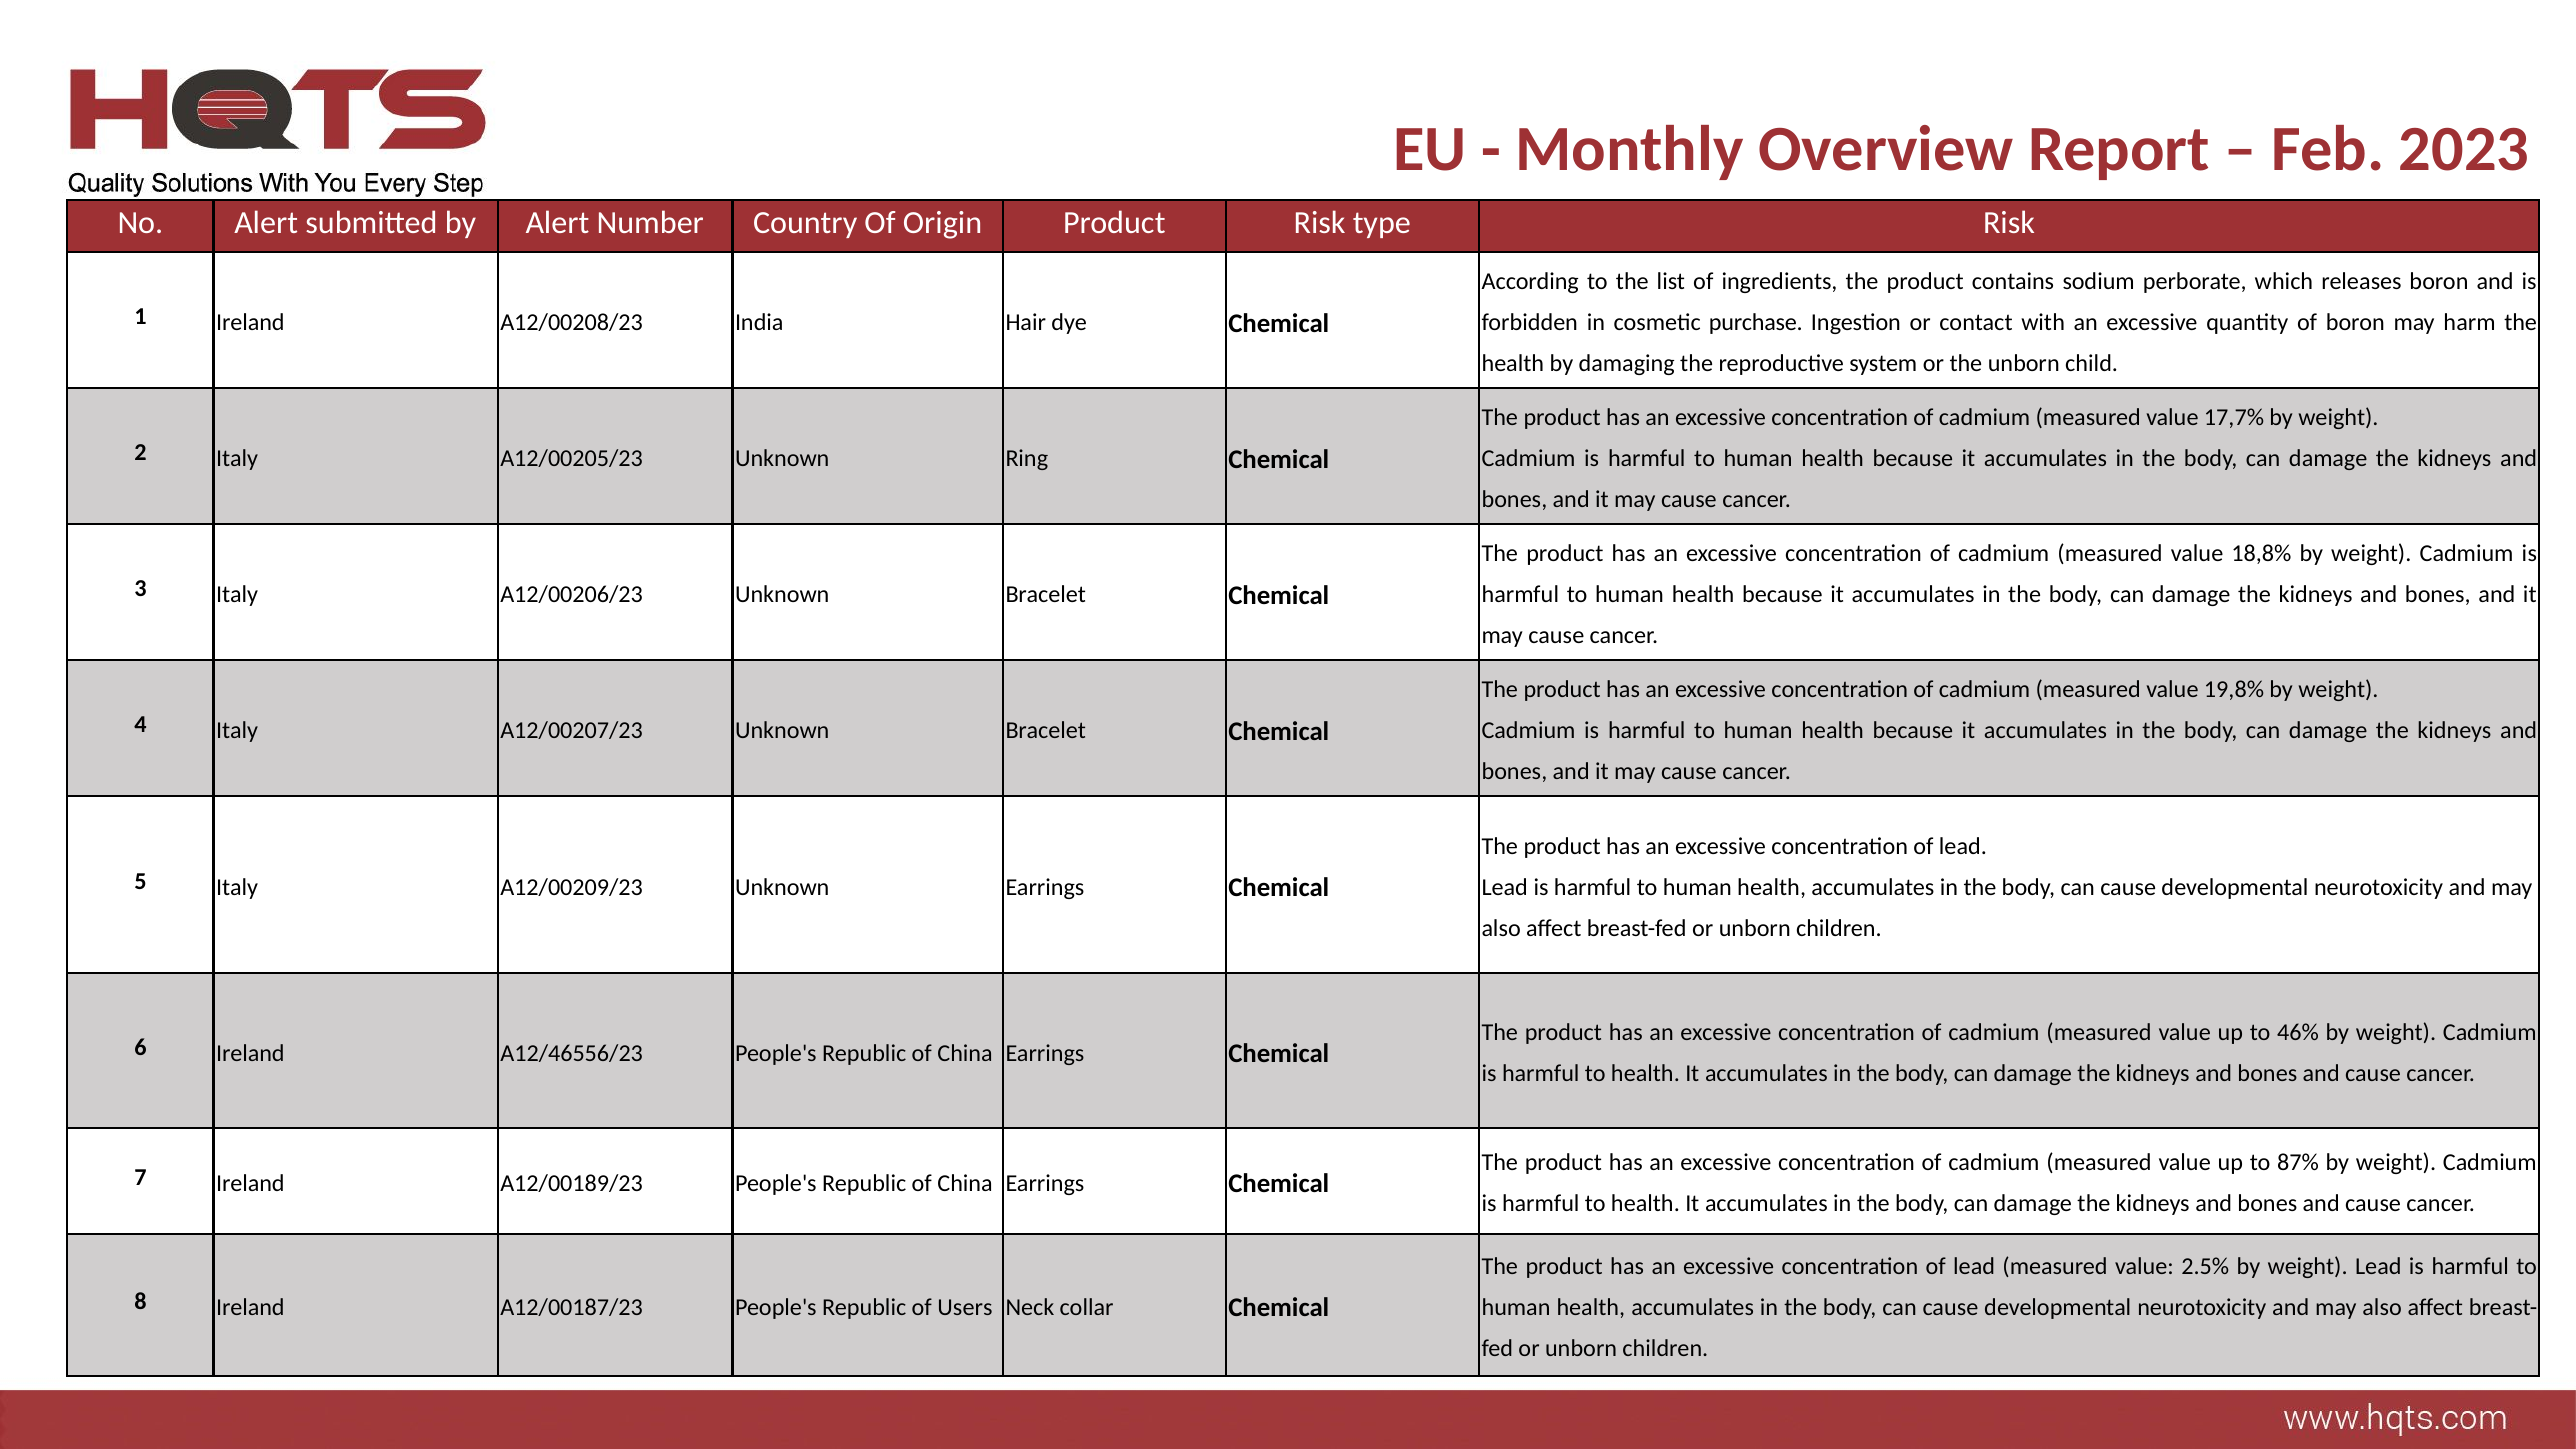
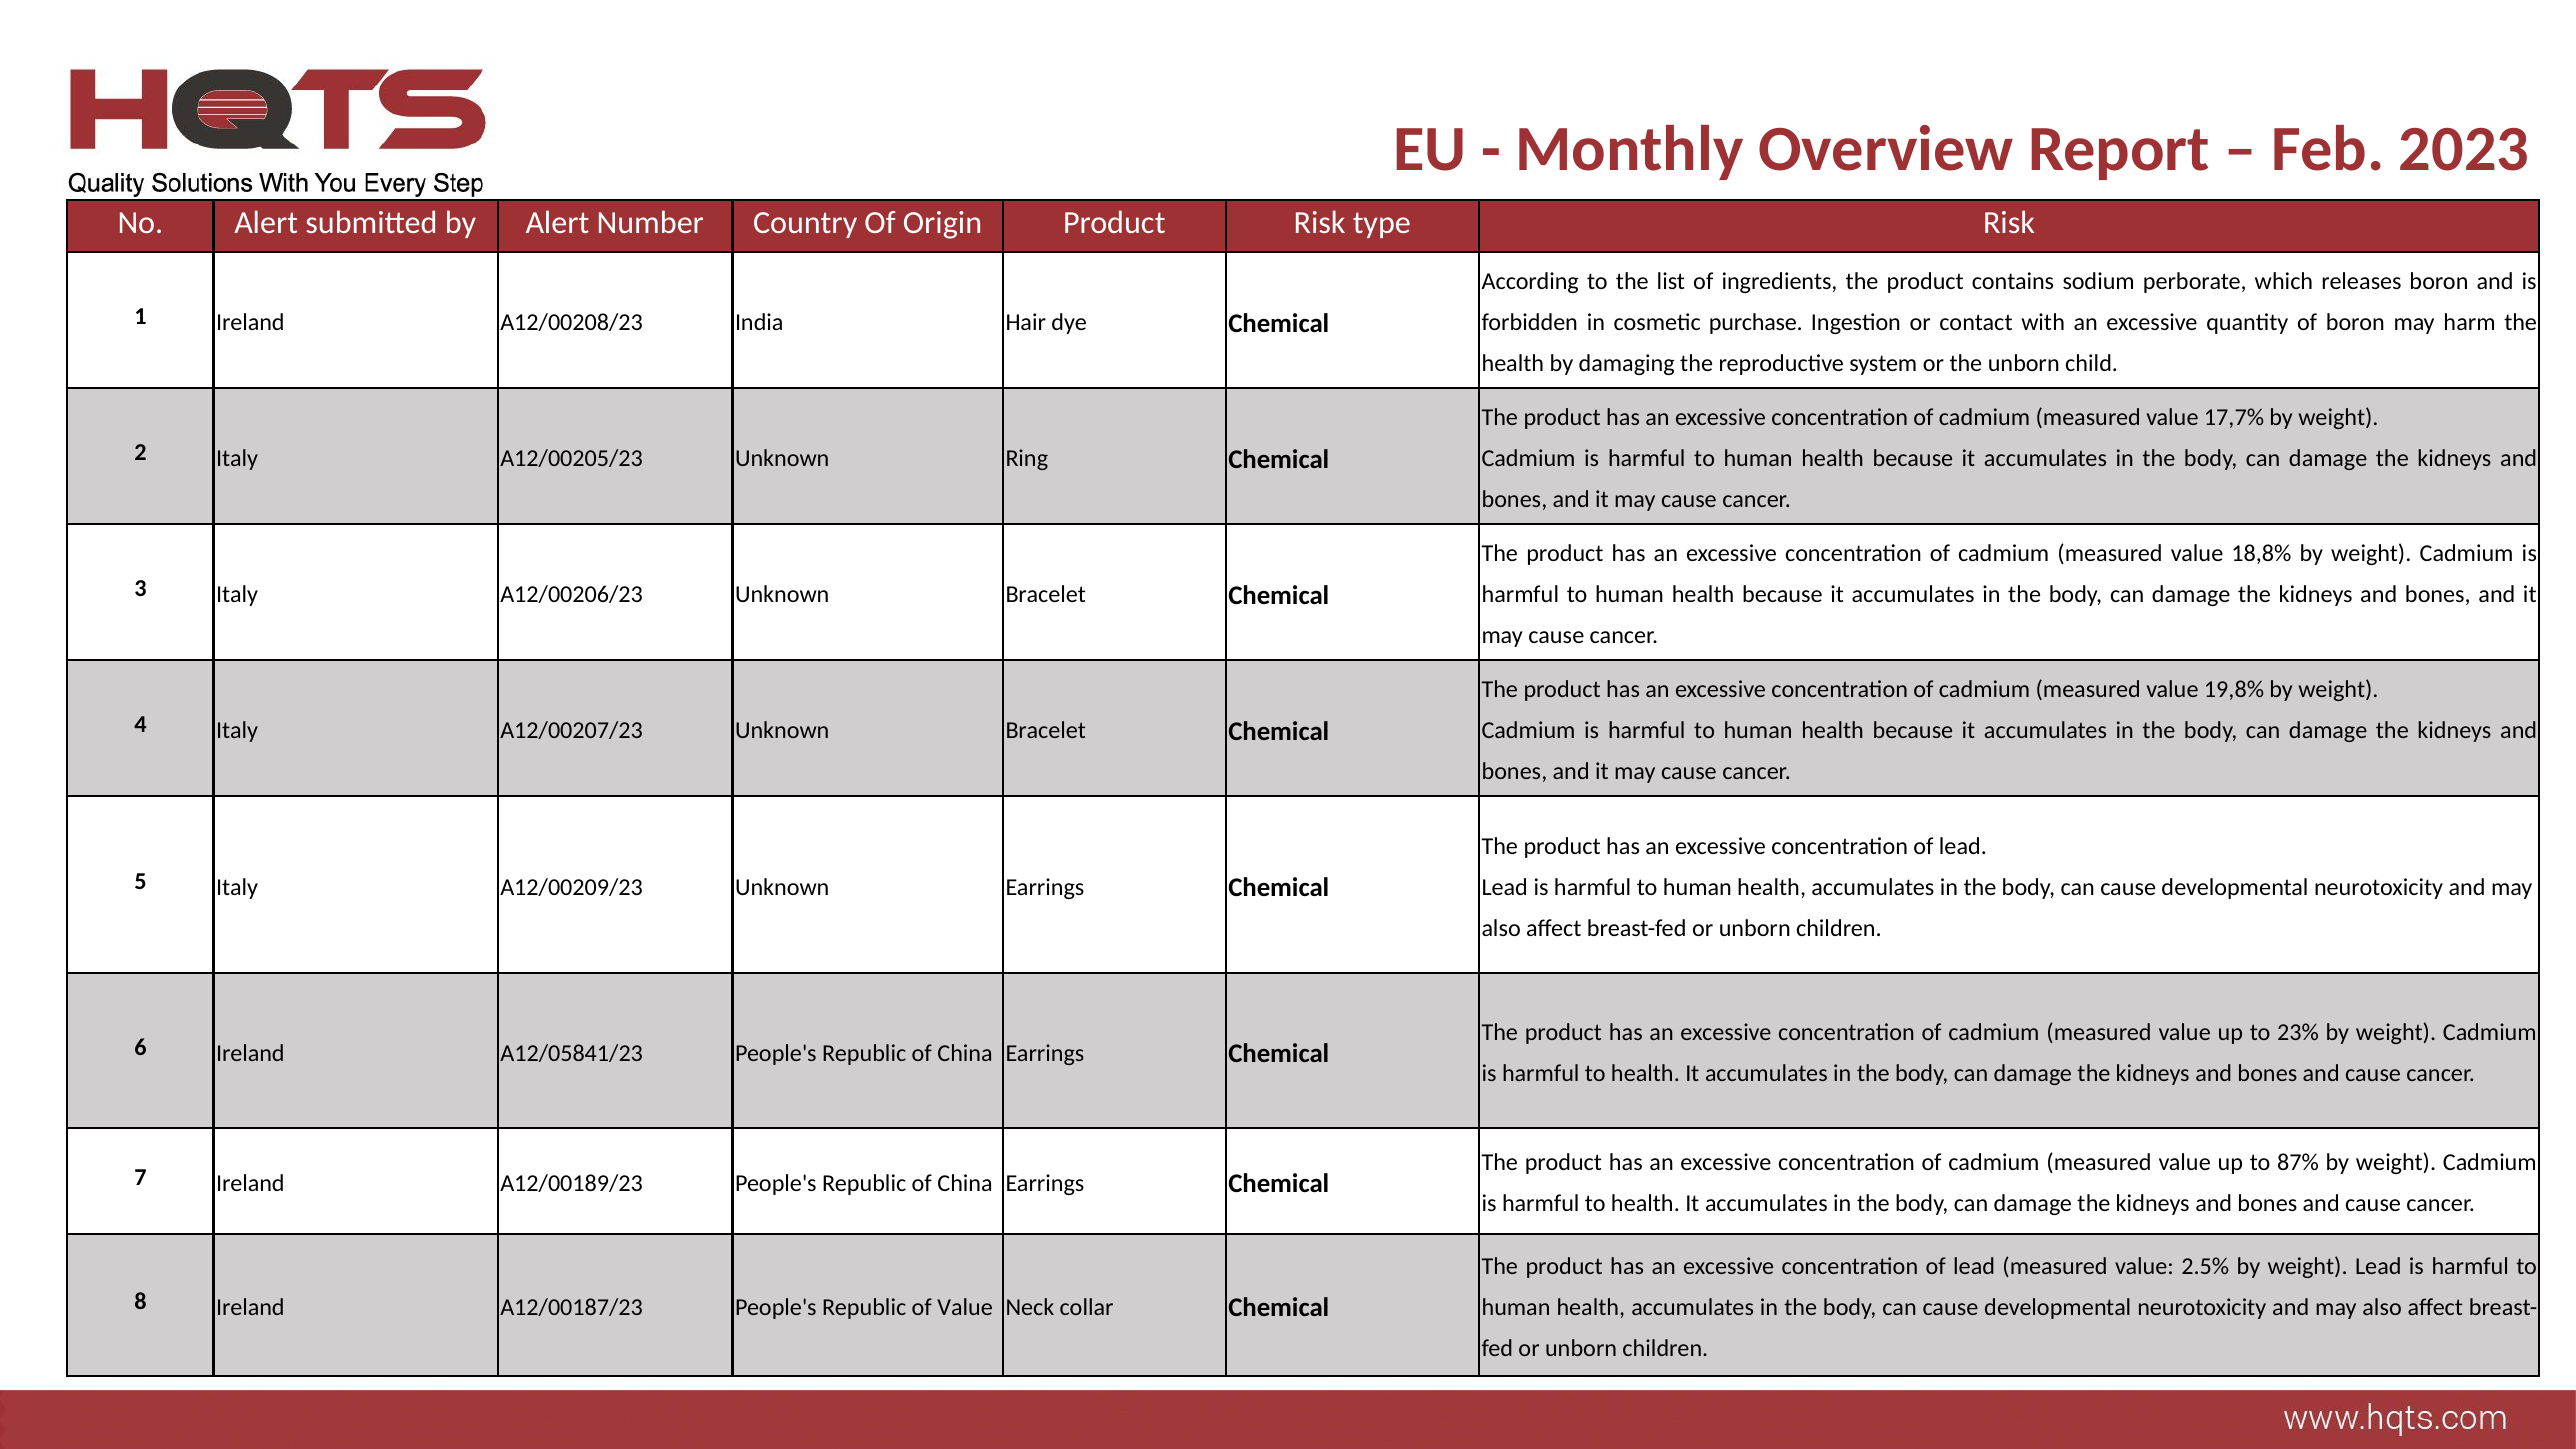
46%: 46% -> 23% (2298, 1033)
A12/46556/23: A12/46556/23 -> A12/05841/23 (572, 1053)
of Users: Users -> Value (965, 1307)
